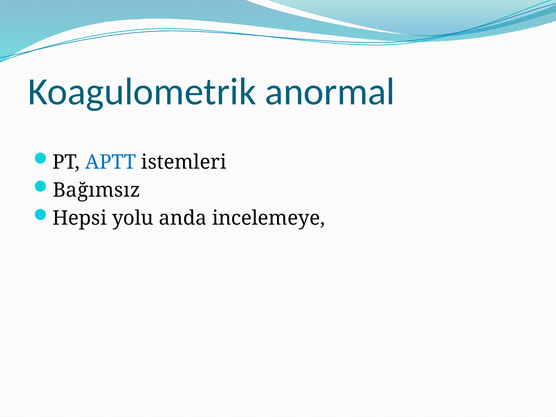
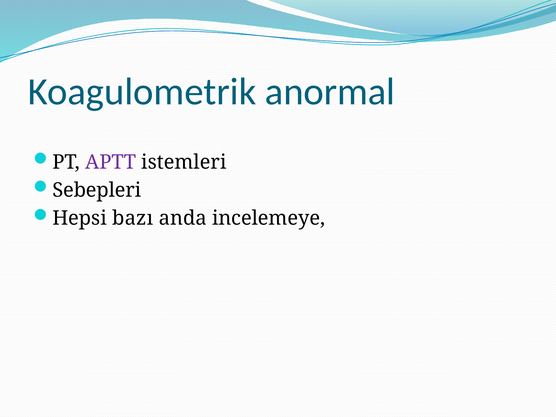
APTT colour: blue -> purple (111, 162)
Bağımsız: Bağımsız -> Sebepleri (97, 190)
yolu: yolu -> bazı (133, 218)
